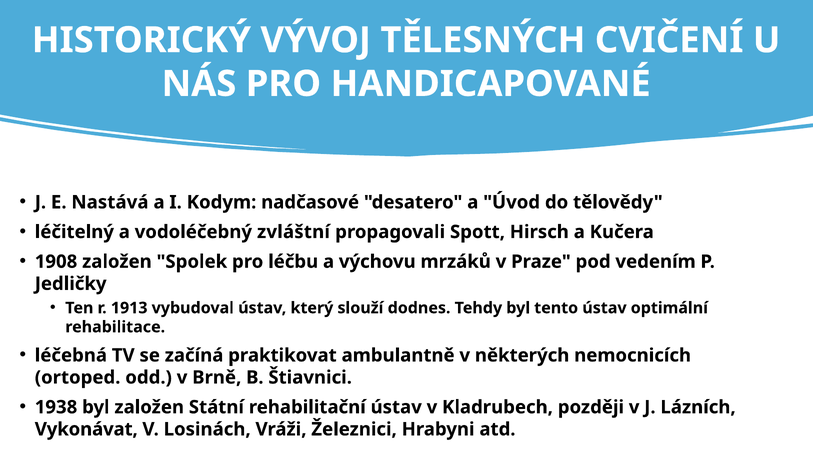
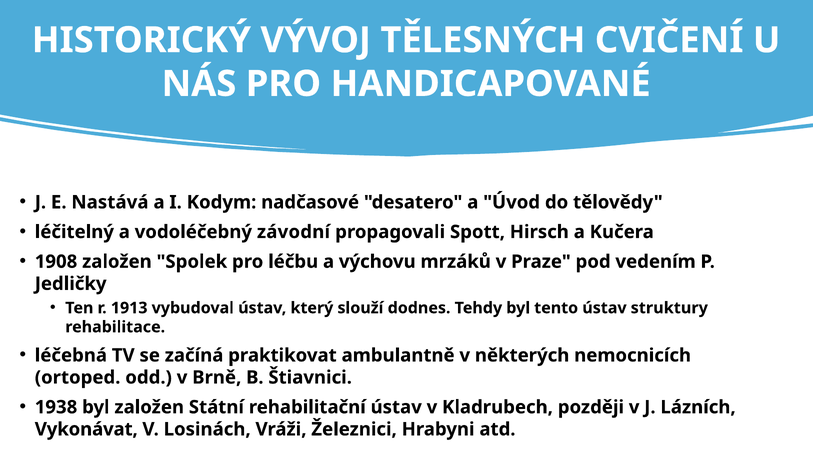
zvláštní: zvláštní -> závodní (293, 232)
optimální: optimální -> struktury (669, 308)
